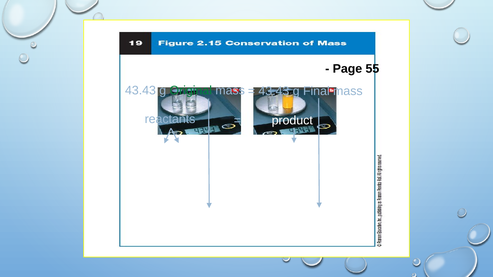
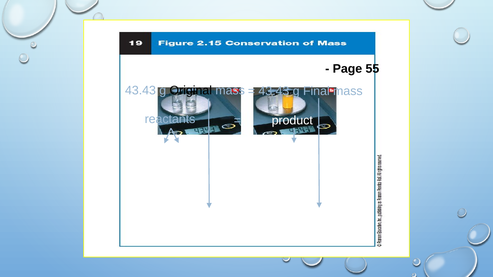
Original colour: green -> black (191, 90)
